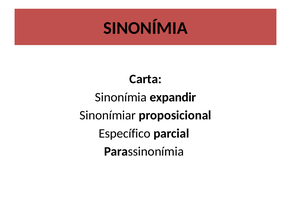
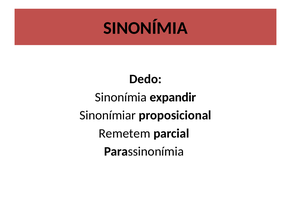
Carta: Carta -> Dedo (145, 79)
Específico: Específico -> Remetem (125, 133)
